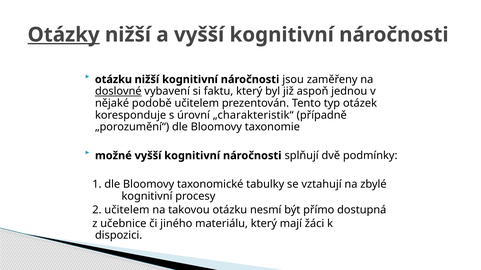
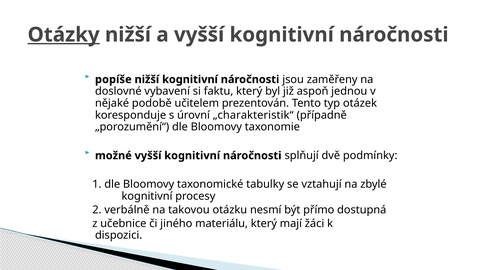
otázku: otázku -> popíše (113, 80)
doslovné underline: present -> none (118, 92)
2 učitelem: učitelem -> verbálně (127, 210)
